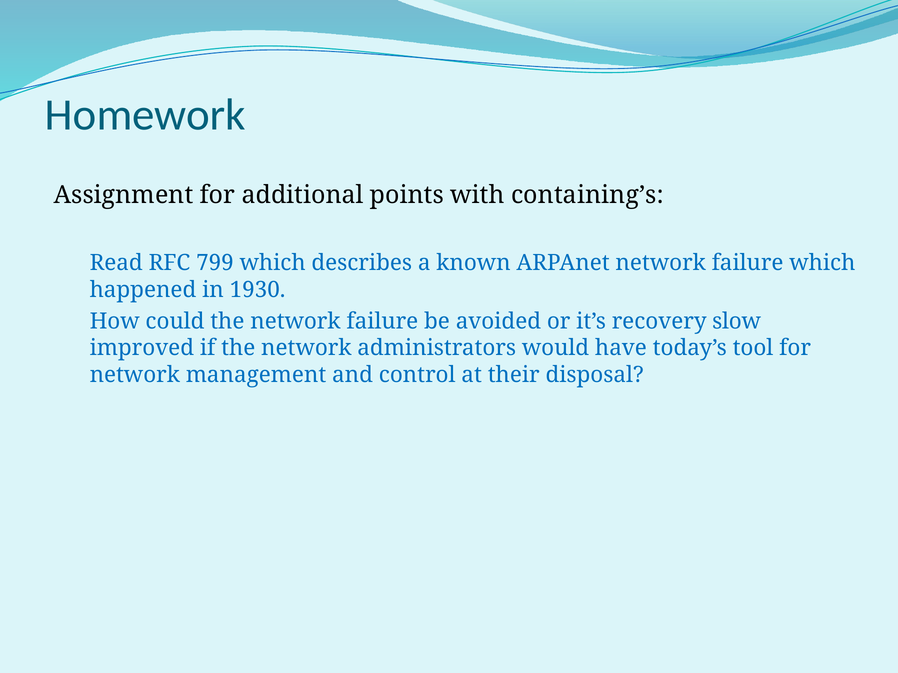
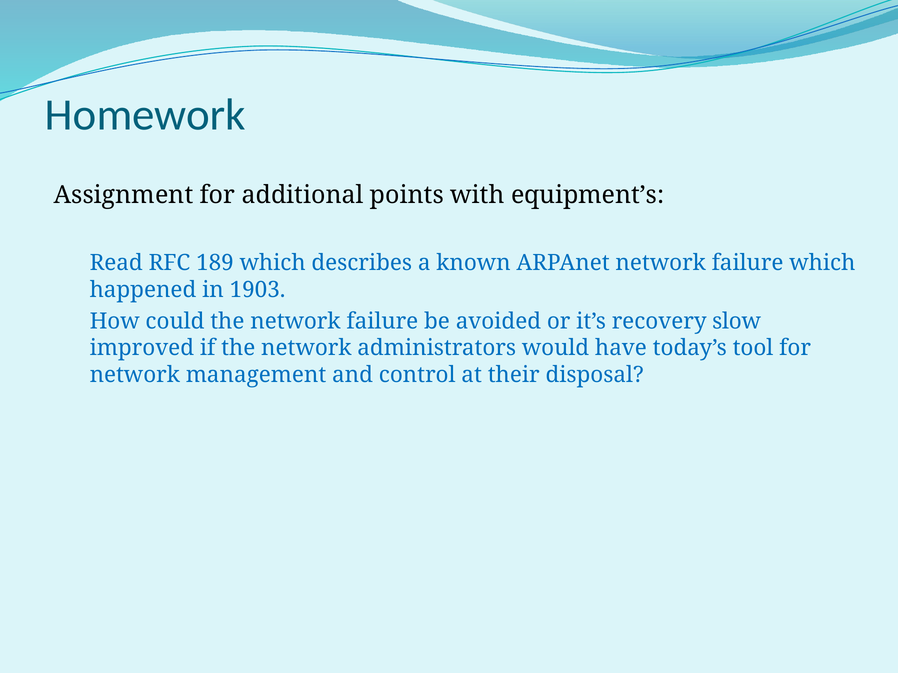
containing’s: containing’s -> equipment’s (588, 195)
799: 799 -> 189 (215, 263)
1930: 1930 -> 1903 (258, 290)
